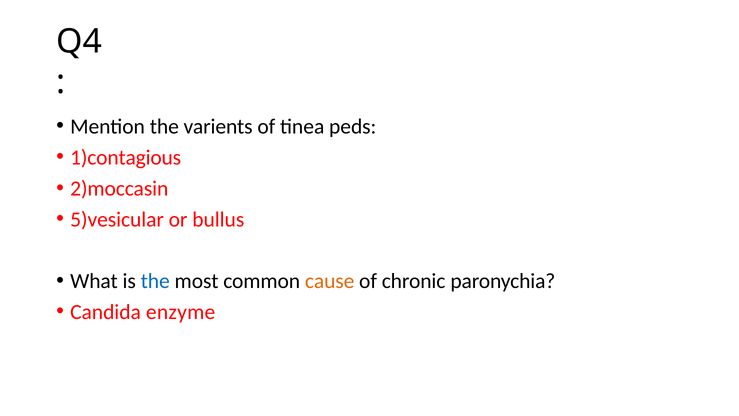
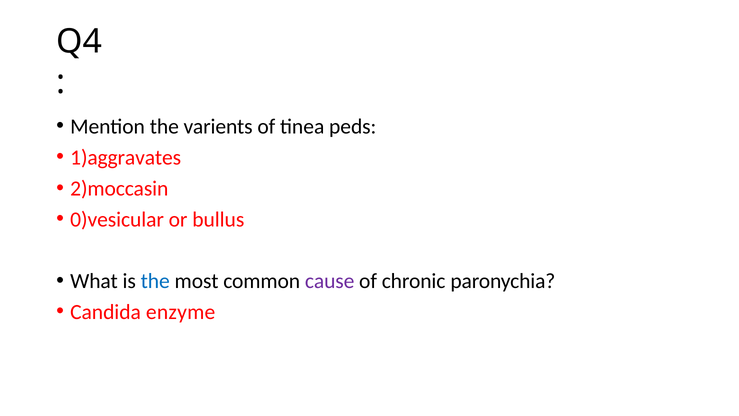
1)contagious: 1)contagious -> 1)aggravates (126, 157)
5)vesicular: 5)vesicular -> 0)vesicular (117, 219)
cause colour: orange -> purple (330, 281)
